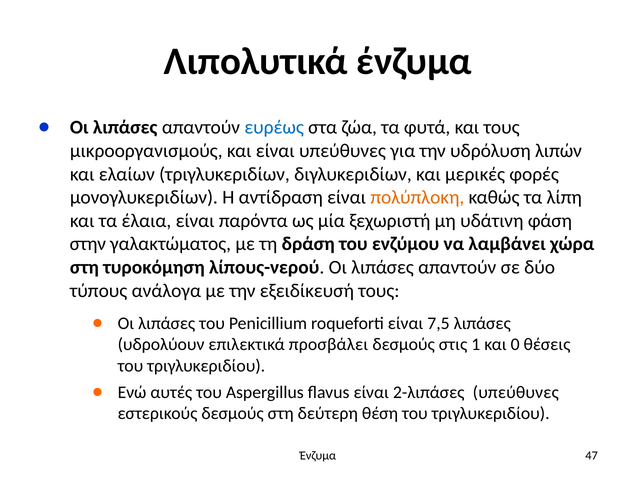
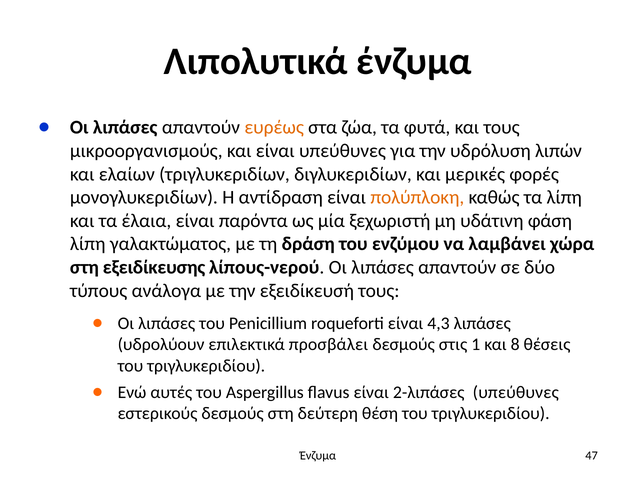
ευρέως colour: blue -> orange (274, 127)
στην: στην -> λίπη (88, 244)
τυροκόμηση: τυροκόμηση -> εξειδίκευσης (154, 267)
7,5: 7,5 -> 4,3 (439, 323)
0: 0 -> 8 (515, 345)
